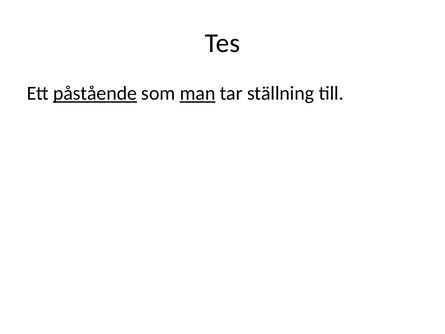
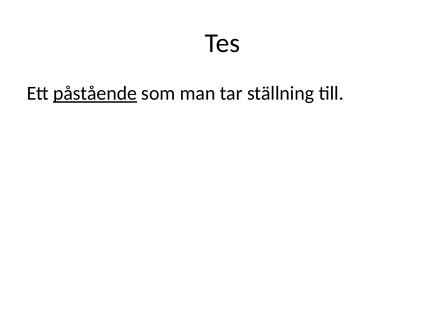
man underline: present -> none (198, 93)
